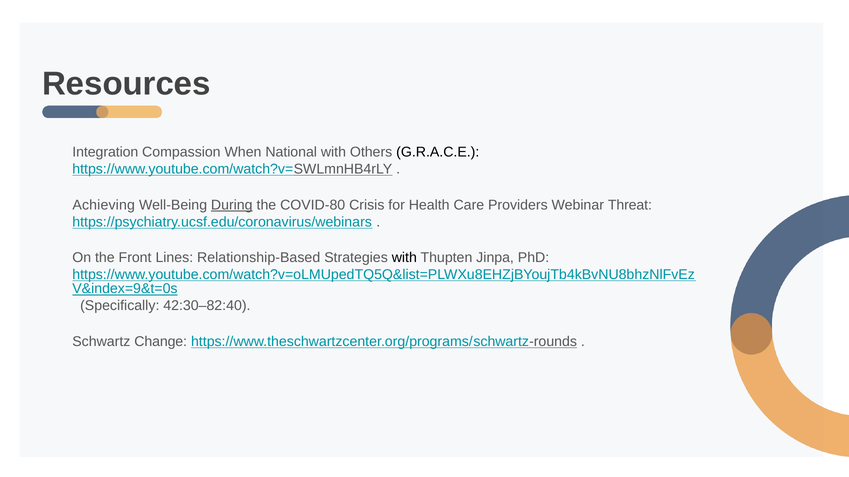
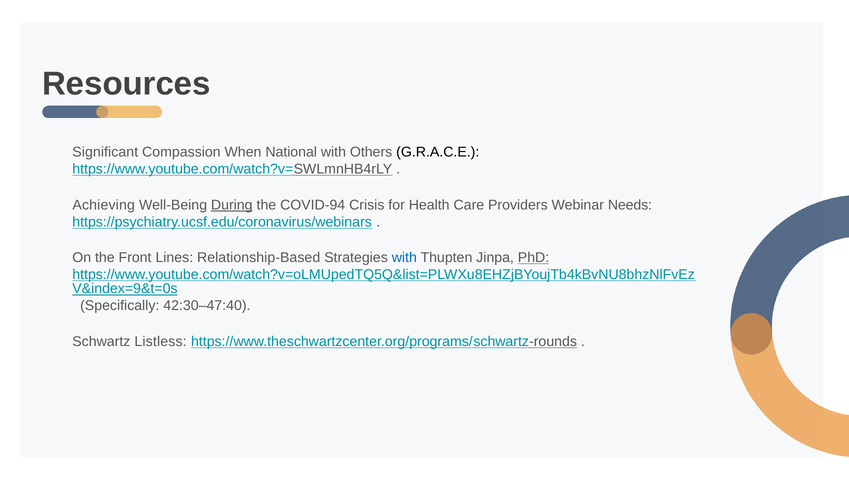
Integration: Integration -> Significant (105, 152)
COVID-80: COVID-80 -> COVID-94 (313, 205)
Threat: Threat -> Needs (630, 205)
with colour: black -> blue (404, 258)
PhD underline: none -> present (534, 258)
42:30–82:40: 42:30–82:40 -> 42:30–47:40 (207, 306)
Change: Change -> Listless (161, 342)
